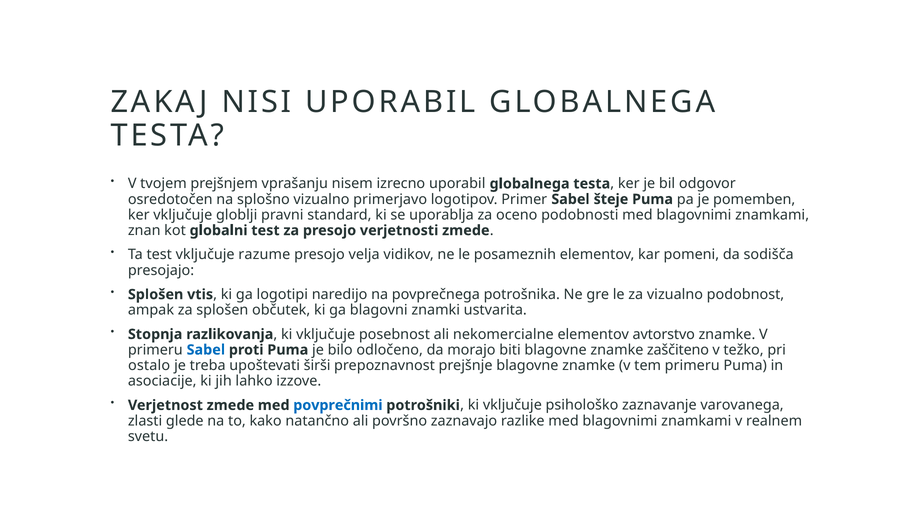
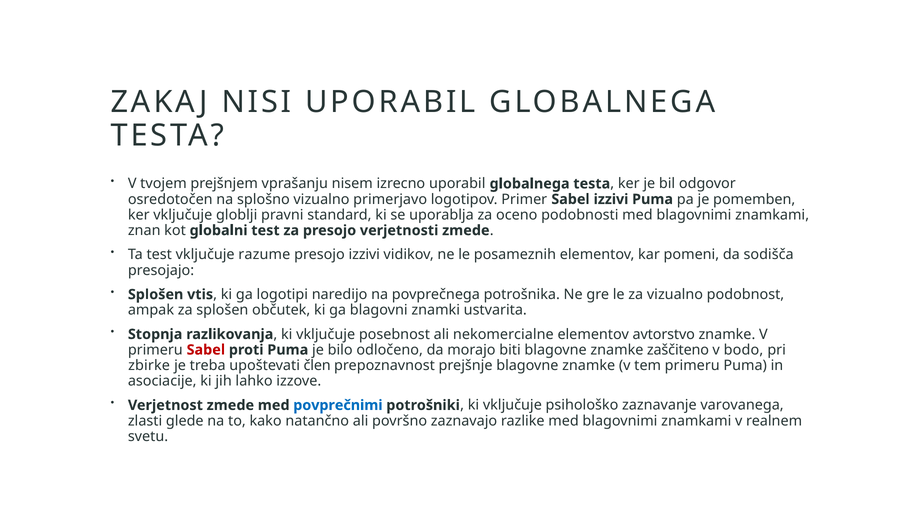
Sabel šteje: šteje -> izzivi (611, 199)
presojo velja: velja -> izzivi (364, 254)
Sabel colour: blue -> red (206, 350)
težko: težko -> bodo (743, 350)
ostalo: ostalo -> zbirke (149, 365)
širši: širši -> člen (317, 365)
